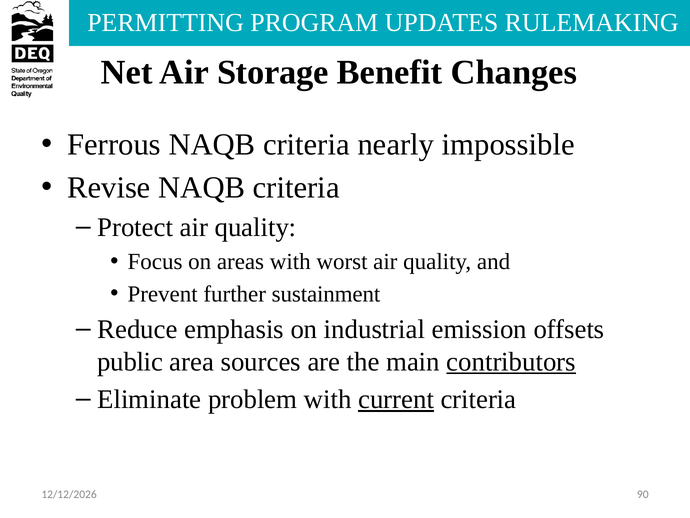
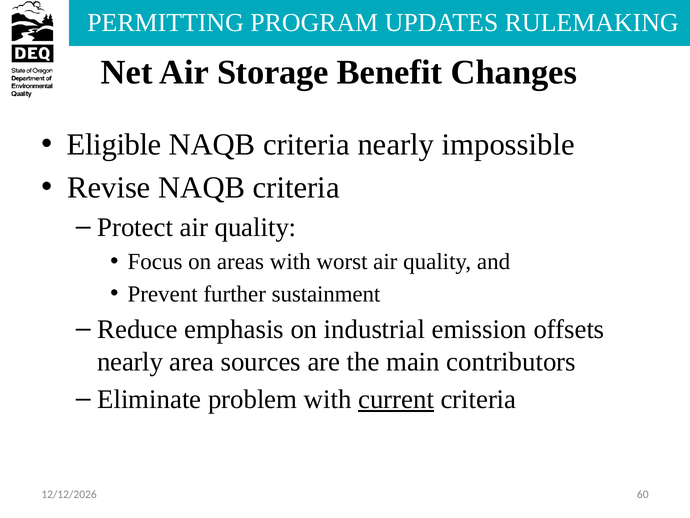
Ferrous: Ferrous -> Eligible (114, 145)
public: public -> nearly (130, 361)
contributors underline: present -> none (511, 361)
90: 90 -> 60 (643, 494)
